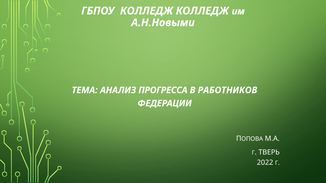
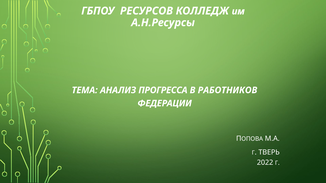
ГБПОУ КОЛЛЕДЖ: КОЛЛЕДЖ -> РЕСУРСОВ (146, 11)
А.Н.Новыми: А.Н.Новыми -> А.Н.Ресурсы (163, 23)
